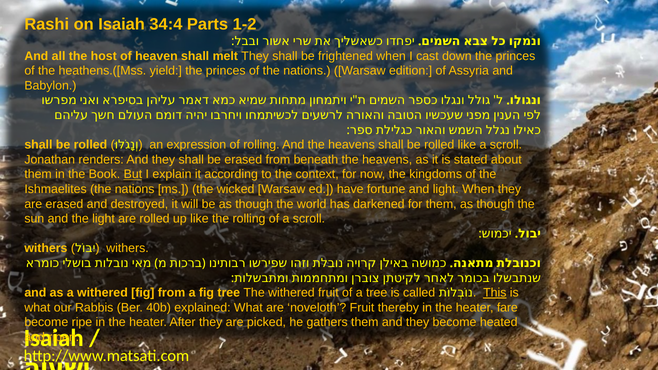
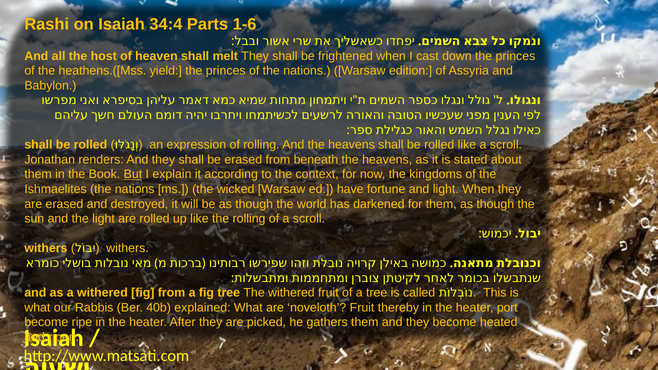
1-2: 1-2 -> 1-6 (245, 24)
This underline: present -> none (495, 293)
fare: fare -> port (507, 308)
